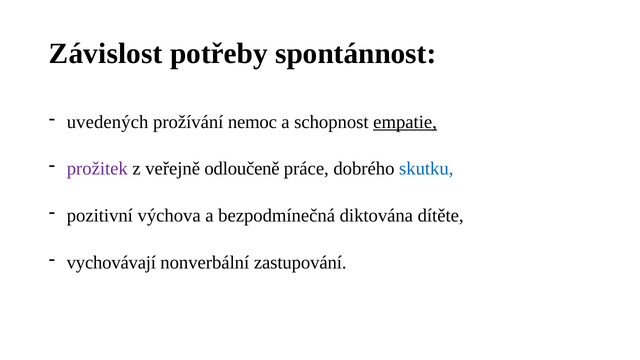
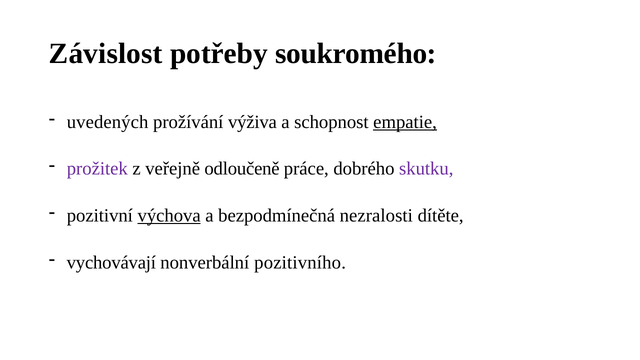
spontánnost: spontánnost -> soukromého (356, 54)
nemoc: nemoc -> výživa (252, 122)
skutku colour: blue -> purple (426, 169)
výchova underline: none -> present (169, 216)
diktována: diktována -> nezralosti (376, 216)
zastupování: zastupování -> pozitivního (300, 262)
